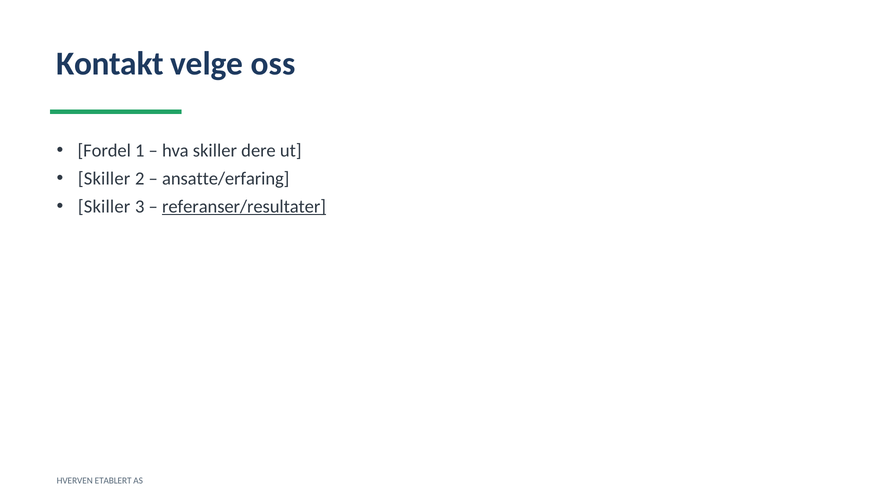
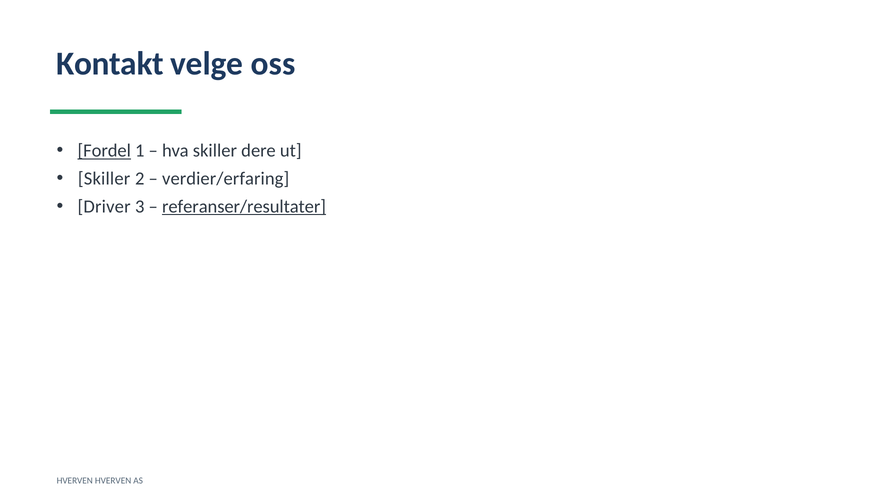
Fordel underline: none -> present (104, 151)
ansatte/erfaring: ansatte/erfaring -> verdier/erfaring (226, 179)
Skiller: Skiller -> Driver (104, 207)
HVERVEN ETABLERT: ETABLERT -> HVERVEN (113, 481)
